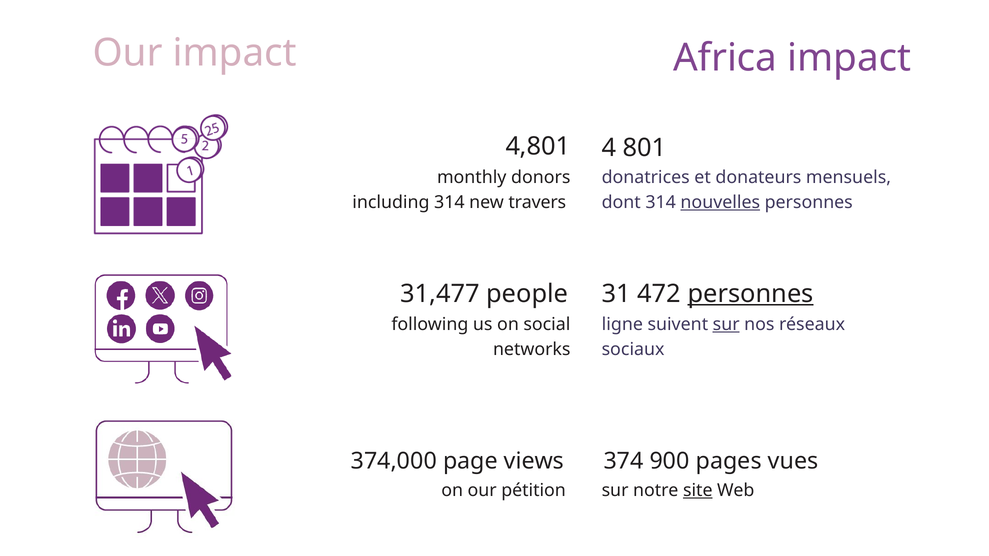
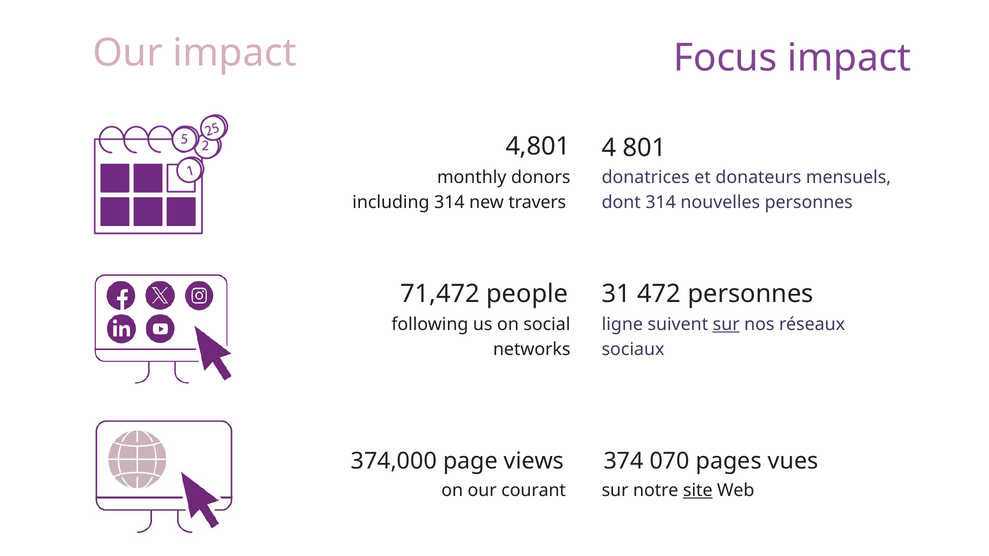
Africa: Africa -> Focus (725, 58)
nouvelles underline: present -> none (720, 202)
31,477: 31,477 -> 71,472 (440, 294)
personnes underline: present -> none (751, 294)
900: 900 -> 070 (670, 461)
pétition: pétition -> courant (534, 491)
